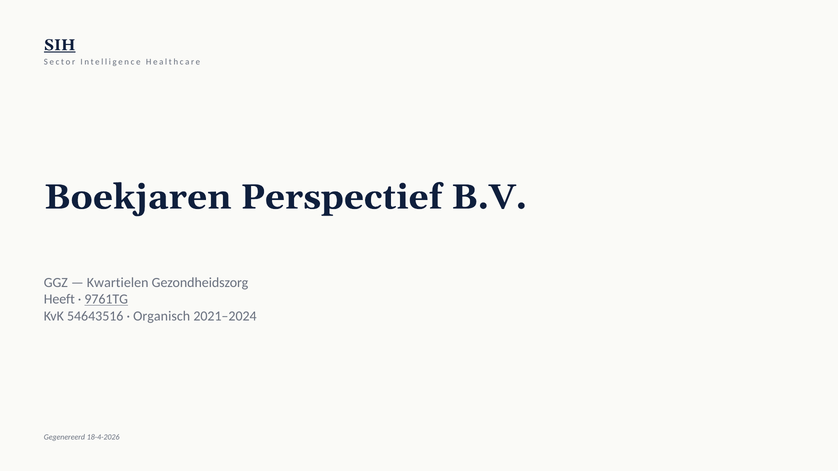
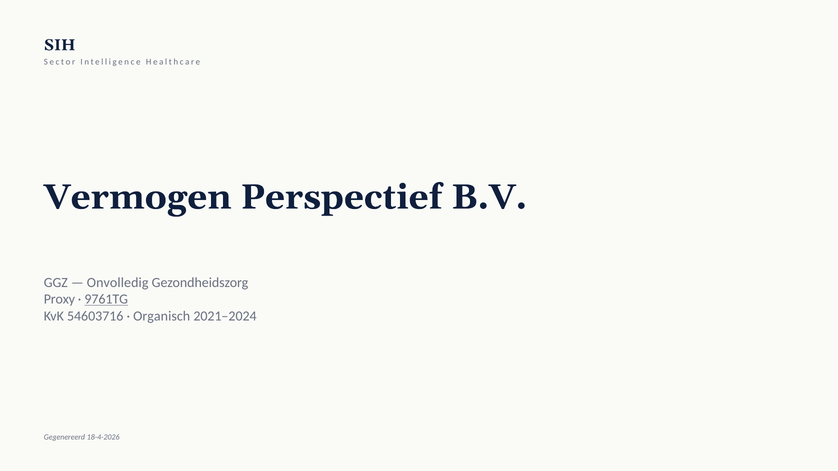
SIH underline: present -> none (60, 45)
Boekjaren: Boekjaren -> Vermogen (138, 197)
Kwartielen: Kwartielen -> Onvolledig (118, 283)
Heeft: Heeft -> Proxy (59, 299)
54643516: 54643516 -> 54603716 (95, 316)
